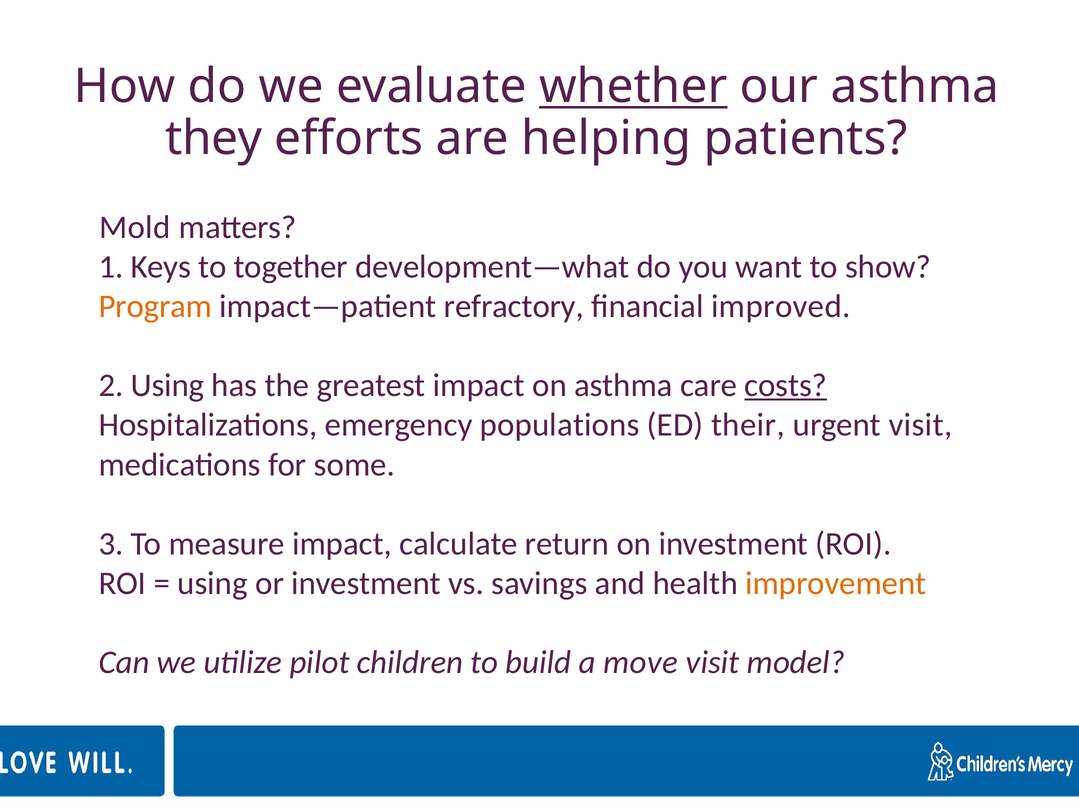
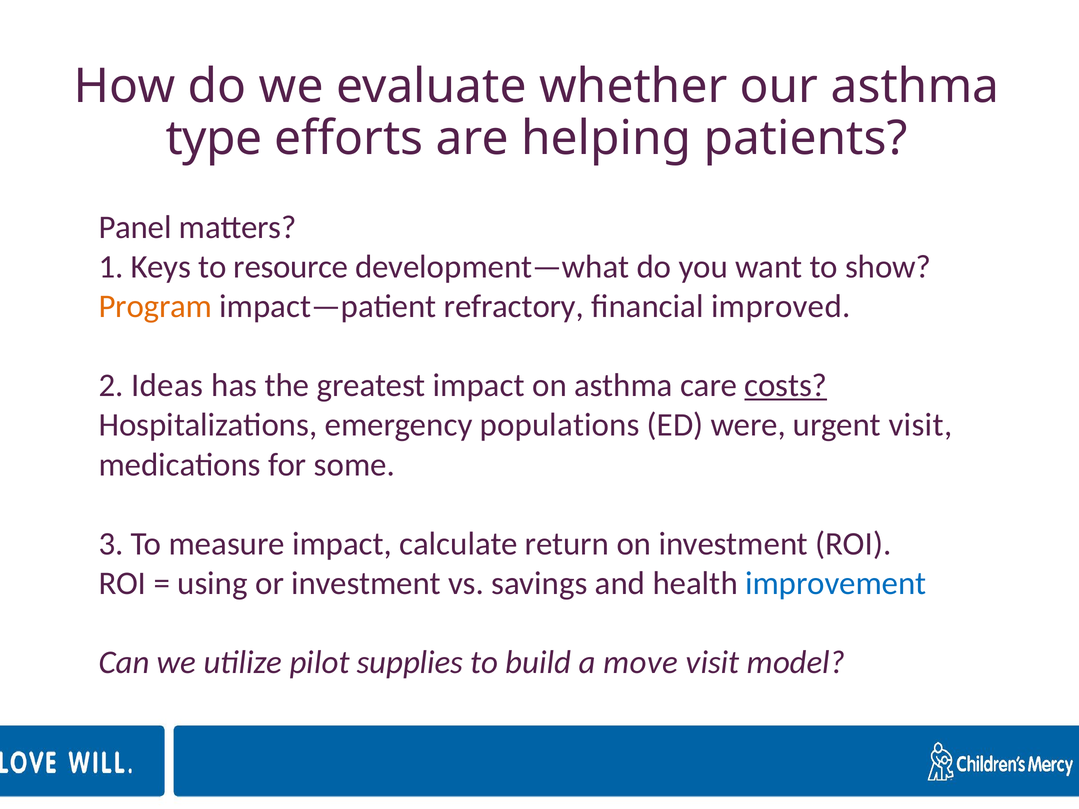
whether underline: present -> none (633, 87)
they: they -> type (214, 138)
Mold: Mold -> Panel (135, 227)
together: together -> resource (291, 267)
2 Using: Using -> Ideas (167, 386)
their: their -> were (748, 425)
improvement colour: orange -> blue (836, 583)
children: children -> supplies (410, 663)
